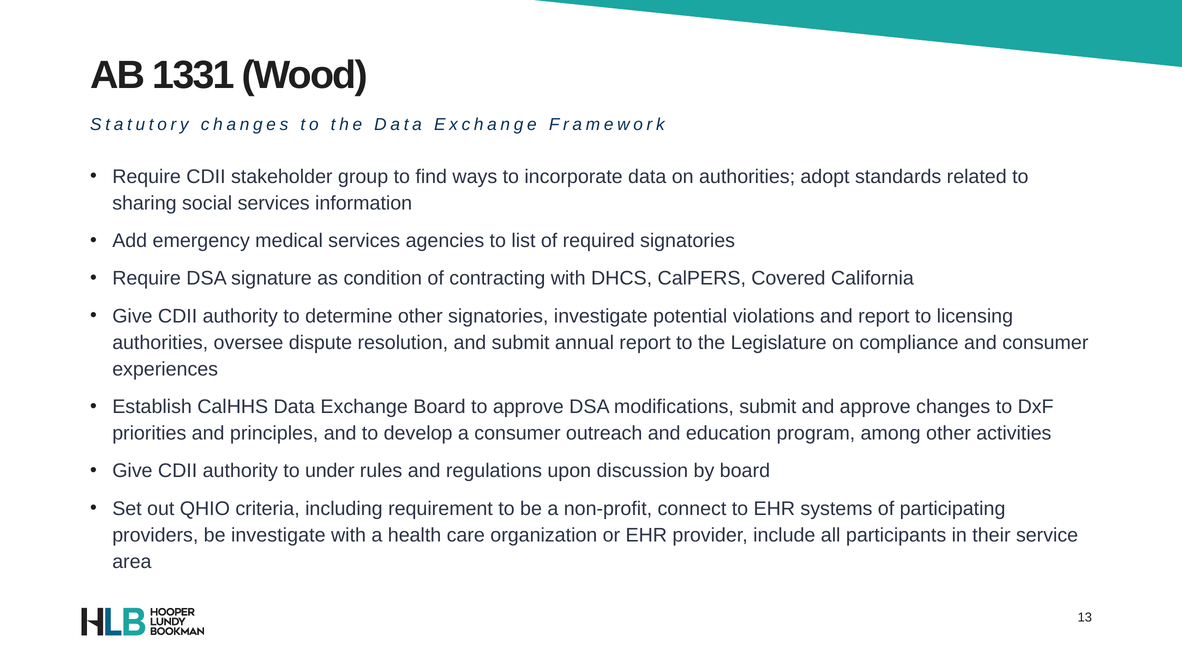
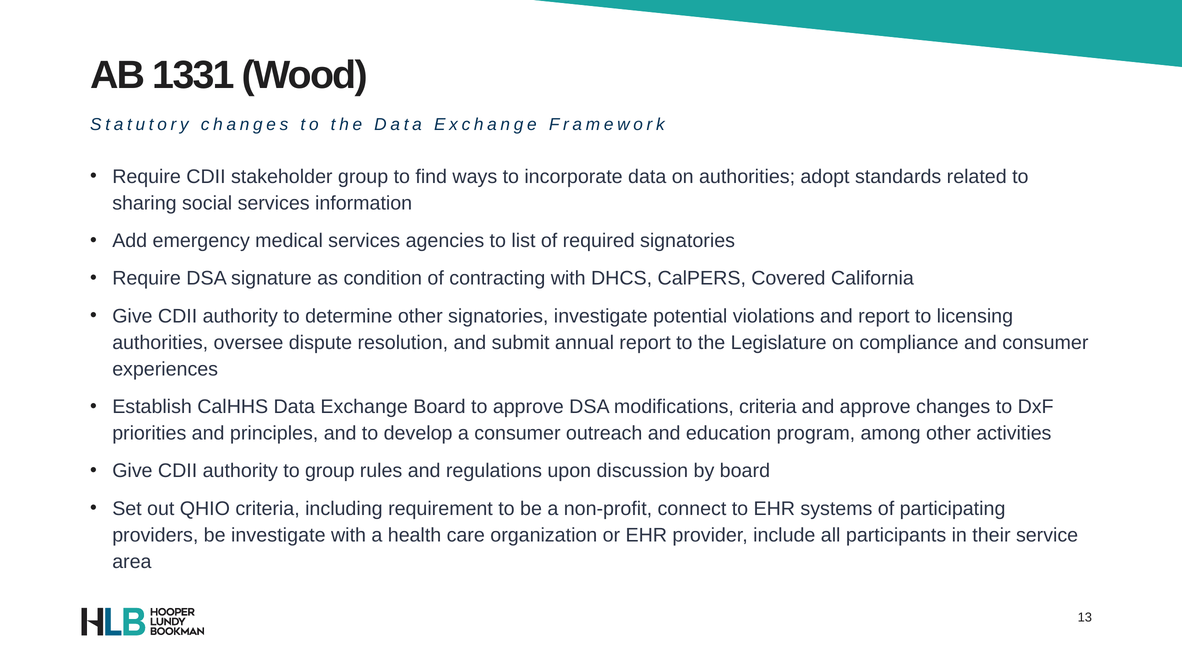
modifications submit: submit -> criteria (768, 407)
to under: under -> group (330, 471)
